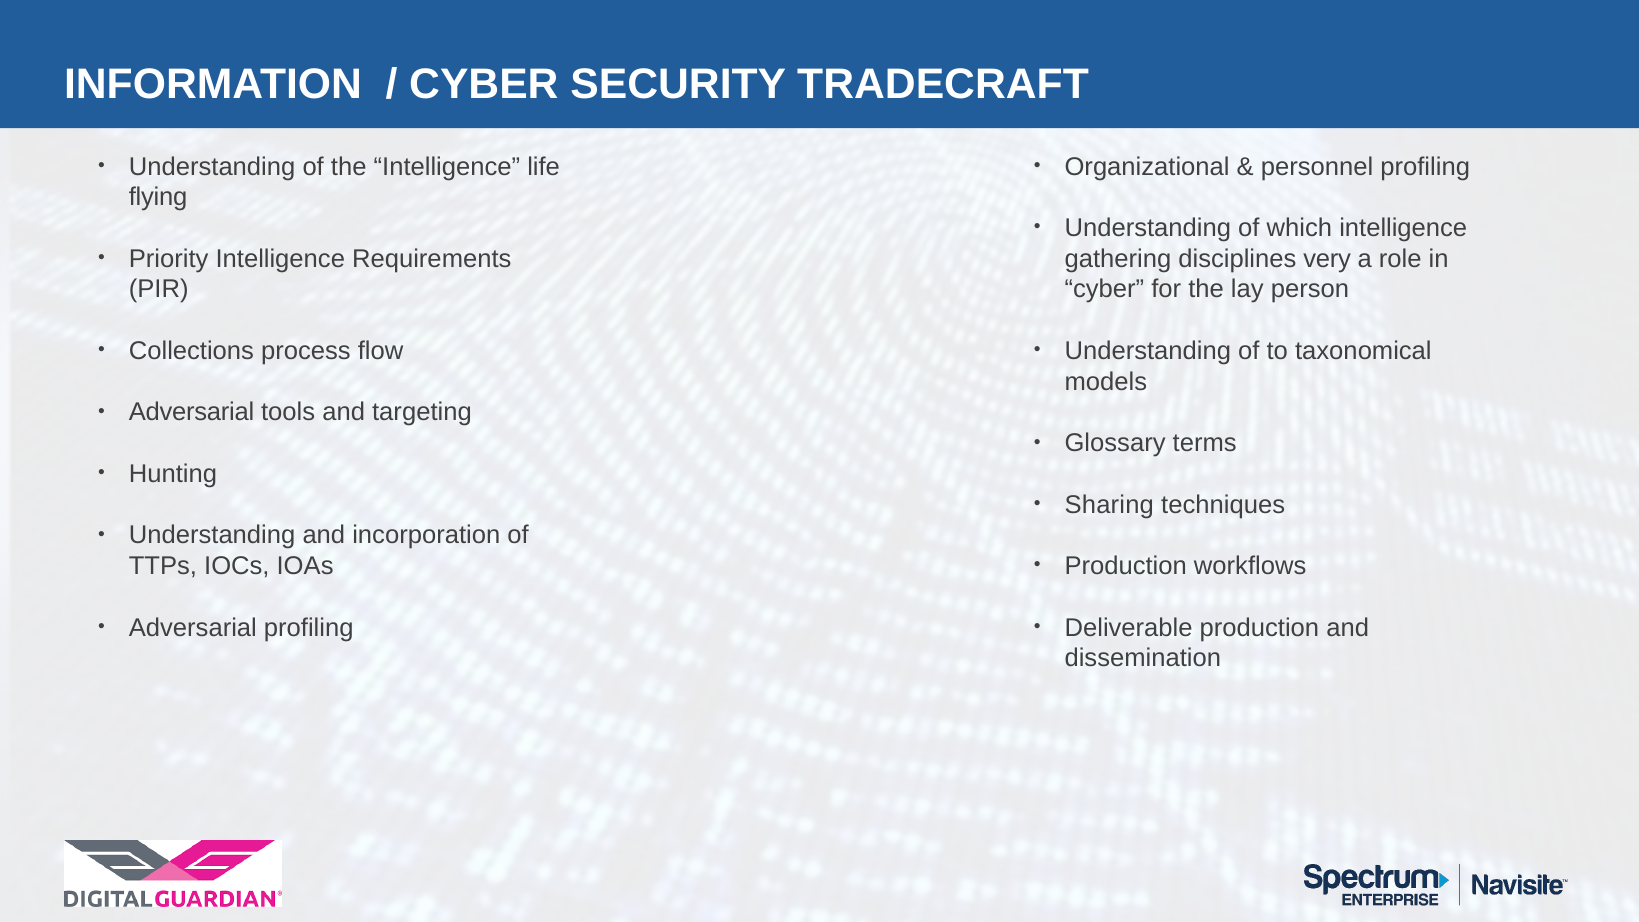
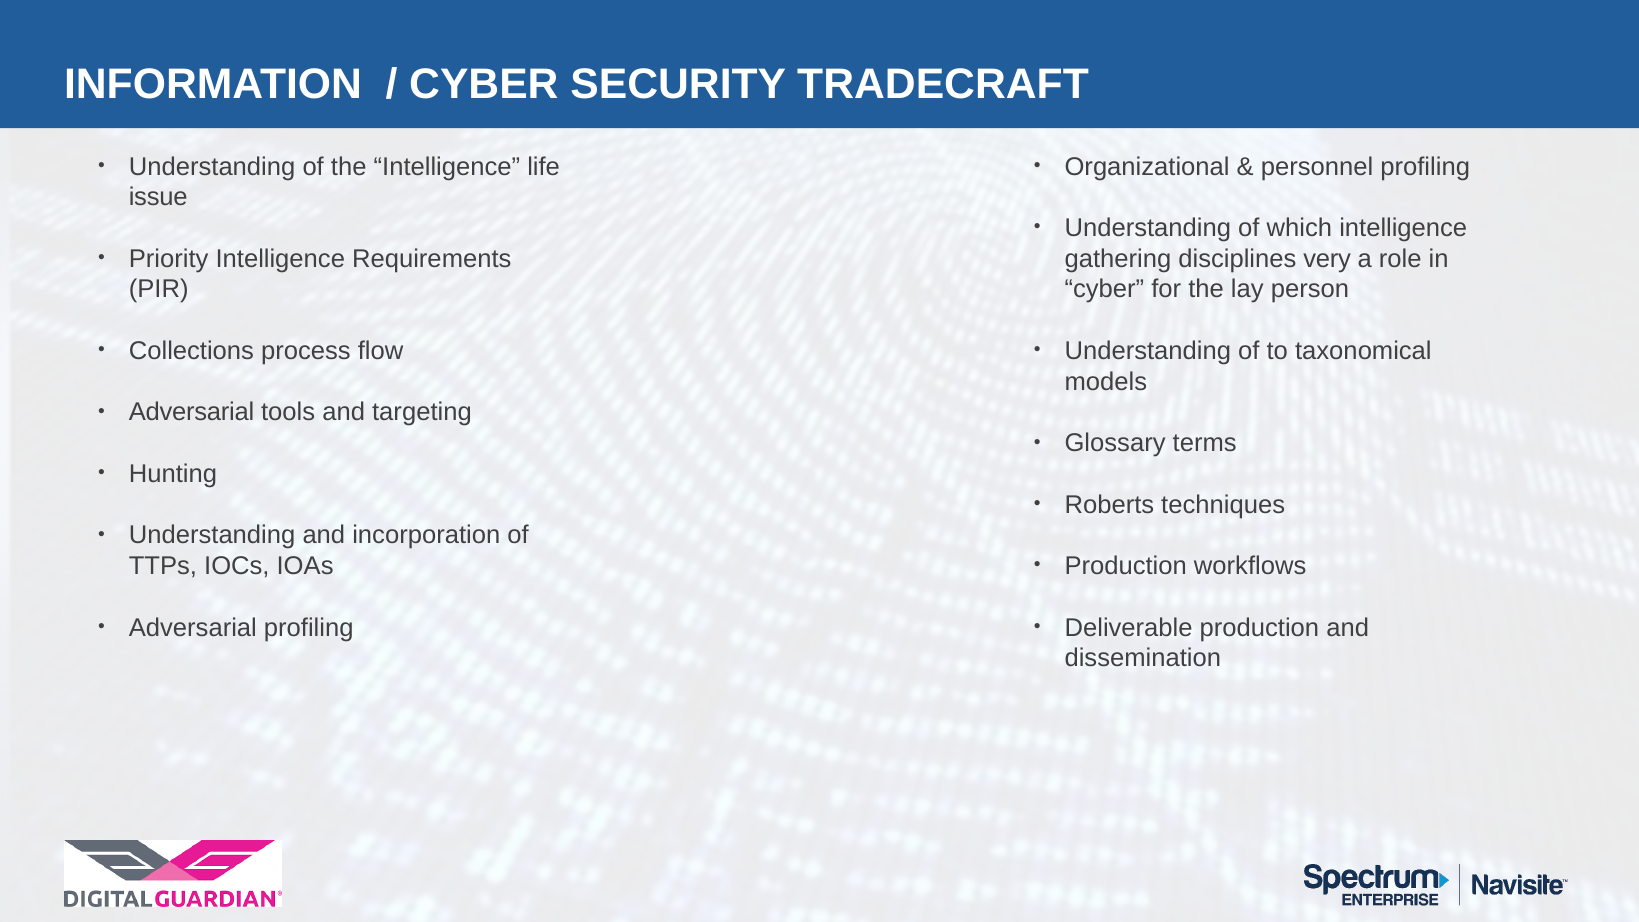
flying: flying -> issue (158, 197)
Sharing: Sharing -> Roberts (1109, 505)
